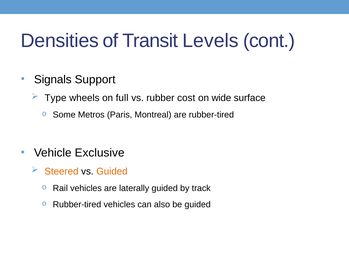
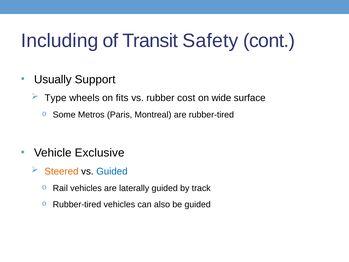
Densities: Densities -> Including (60, 41)
Levels: Levels -> Safety (210, 41)
Signals: Signals -> Usually (53, 79)
full: full -> fits (122, 98)
Guided colour: orange -> blue (112, 171)
